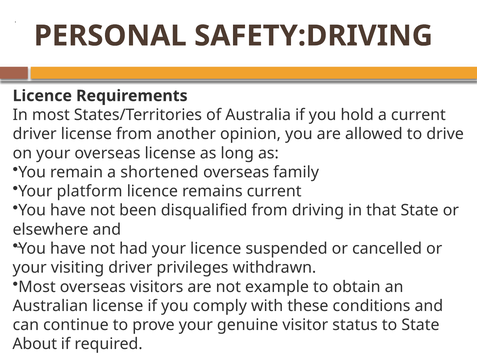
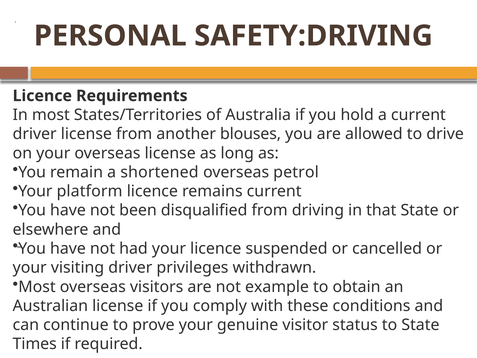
opinion: opinion -> blouses (251, 134)
family: family -> petrol (296, 172)
About: About -> Times (35, 344)
